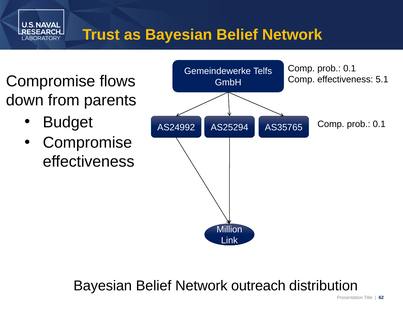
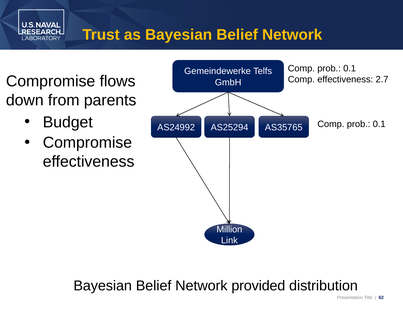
5.1: 5.1 -> 2.7 (382, 79)
outreach: outreach -> provided (258, 285)
